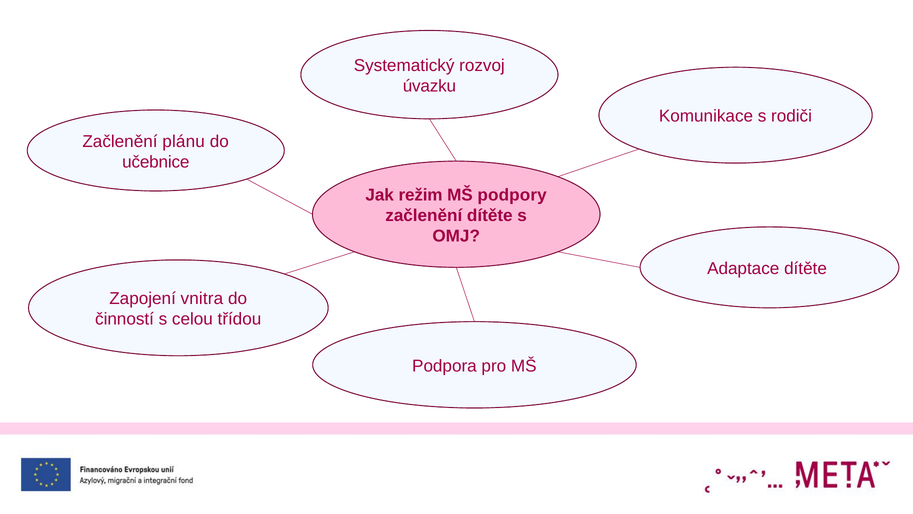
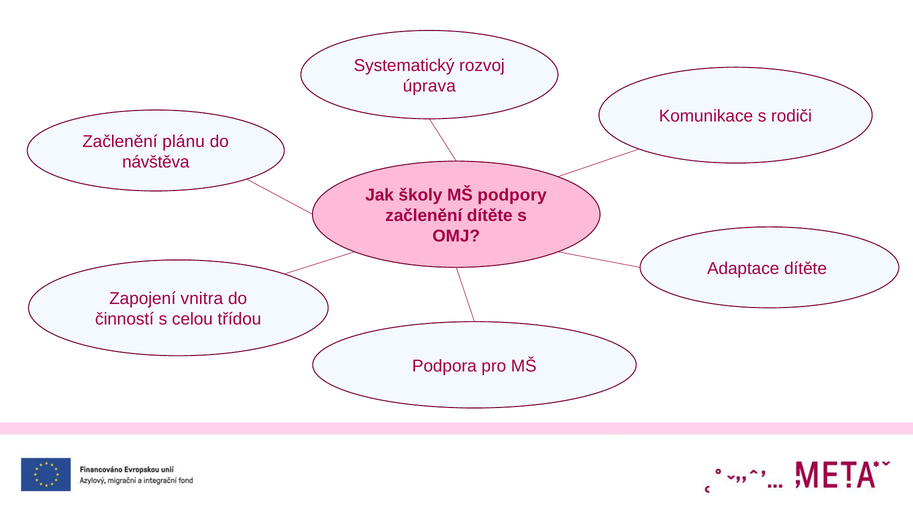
úvazku: úvazku -> úprava (429, 86)
učebnice: učebnice -> návštěva (156, 162)
režim: režim -> školy (420, 195)
